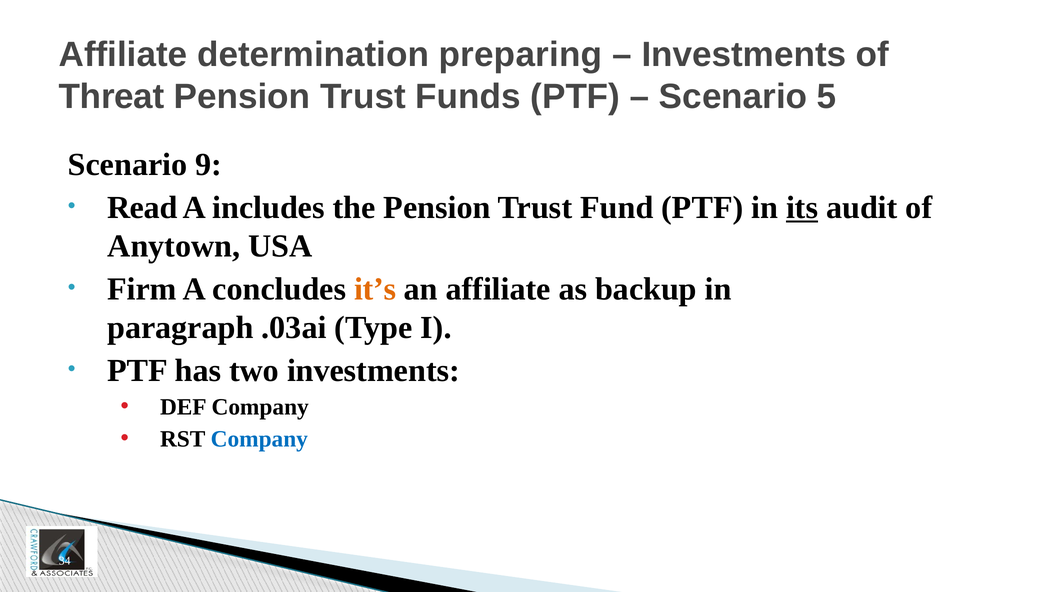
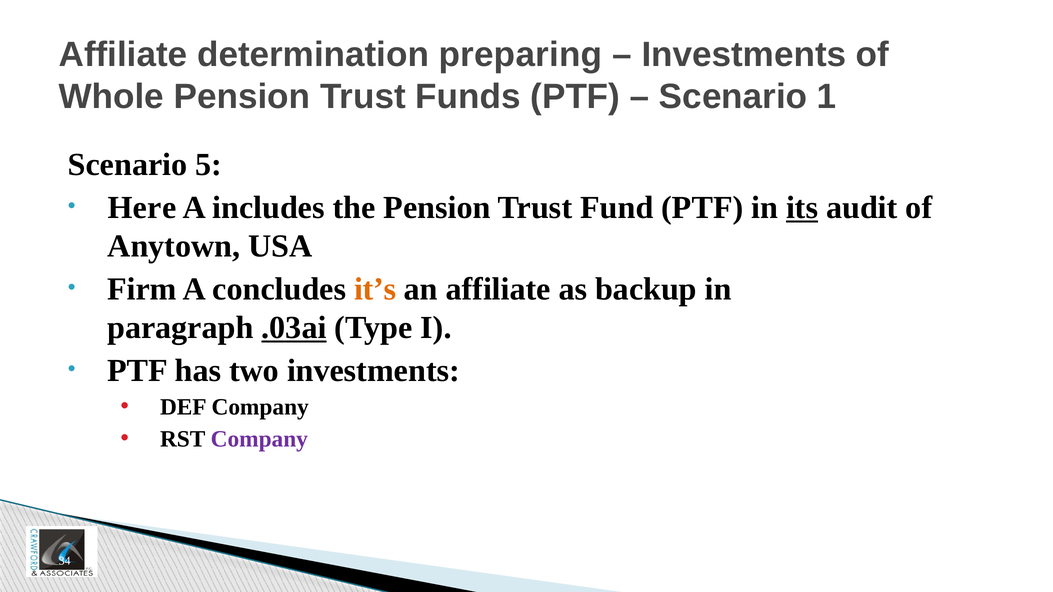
Threat: Threat -> Whole (111, 97)
5: 5 -> 1 (827, 97)
9: 9 -> 5 (209, 165)
Read: Read -> Here (142, 208)
.03ai underline: none -> present (294, 328)
Company colour: blue -> purple (259, 439)
